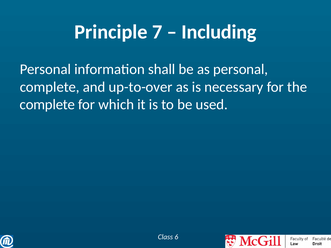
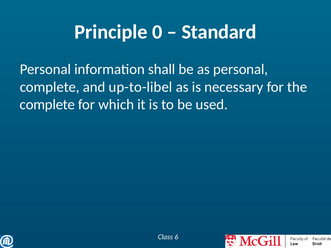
7: 7 -> 0 (157, 32)
Including: Including -> Standard (219, 32)
up-to-over: up-to-over -> up-to-libel (141, 87)
